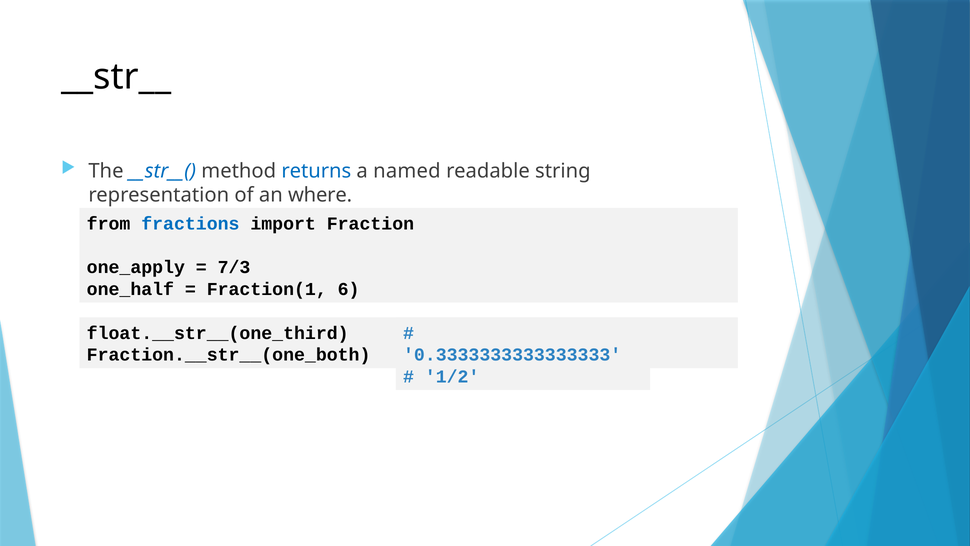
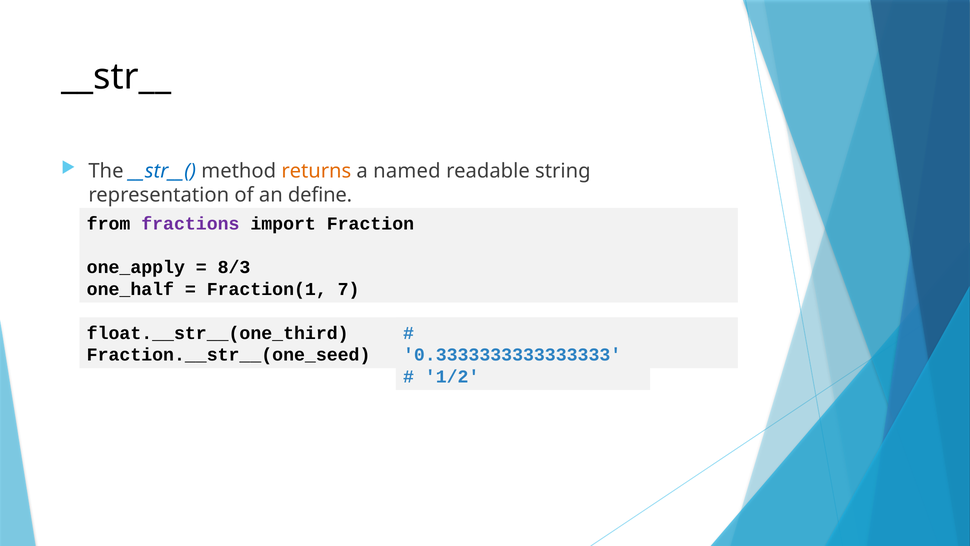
returns colour: blue -> orange (316, 171)
where: where -> define (320, 195)
fractions colour: blue -> purple (190, 224)
7/3: 7/3 -> 8/3 (234, 267)
6: 6 -> 7 (349, 289)
Fraction.__str__(one_both: Fraction.__str__(one_both -> Fraction.__str__(one_seed (229, 355)
